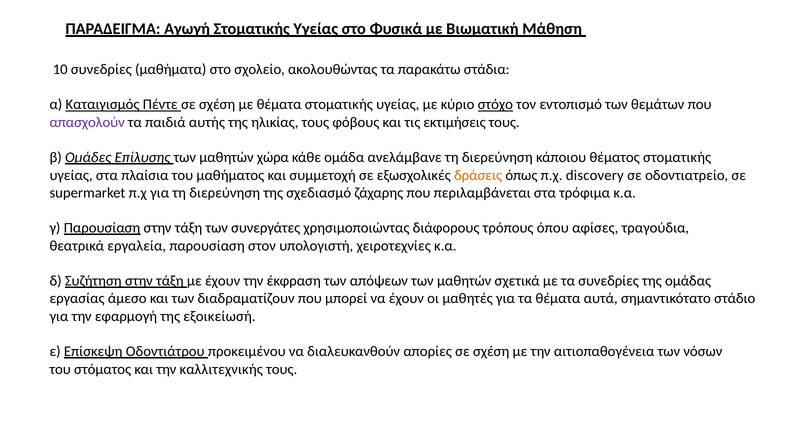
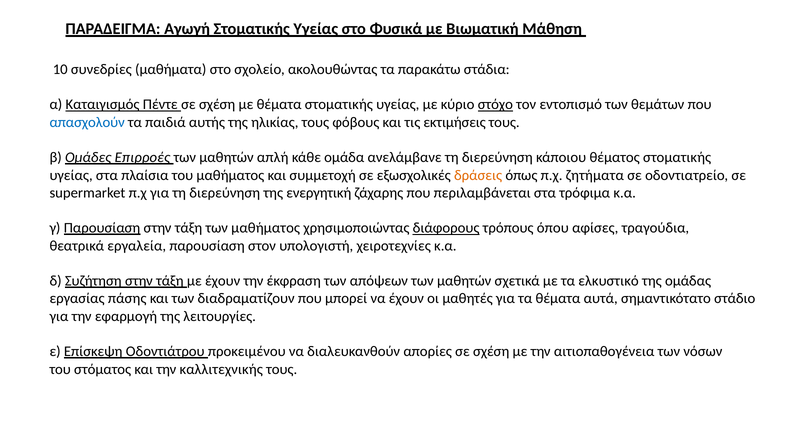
απασχολούν colour: purple -> blue (87, 122)
Επίλυσης: Επίλυσης -> Επιρροές (142, 158)
χώρα: χώρα -> απλή (273, 158)
discovery: discovery -> ζητήματα (595, 175)
σχεδιασμό: σχεδιασμό -> ενεργητική (319, 193)
των συνεργάτες: συνεργάτες -> μαθήματος (266, 228)
διάφορους underline: none -> present (446, 228)
τα συνεδρίες: συνεδρίες -> ελκυστικό (609, 281)
άμεσο: άμεσο -> πάσης (127, 299)
εξοικείωσή: εξοικείωσή -> λειτουργίες (220, 317)
